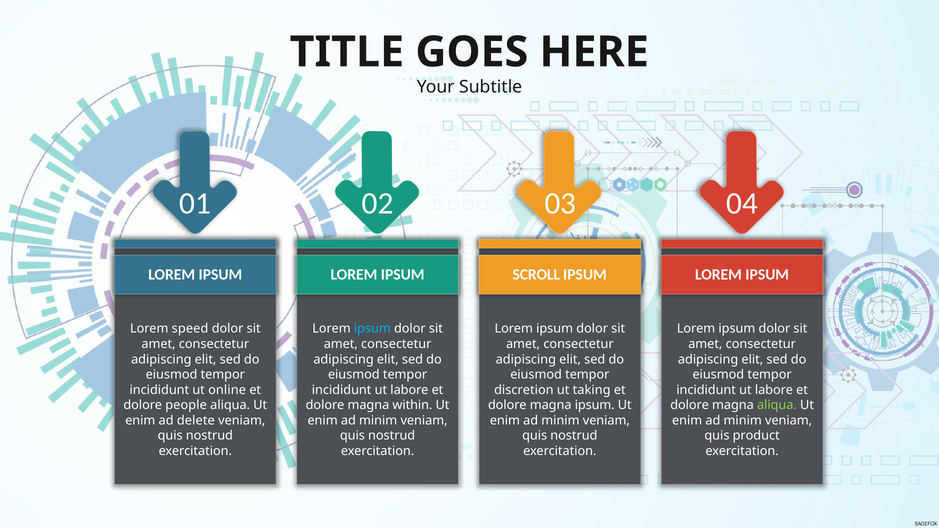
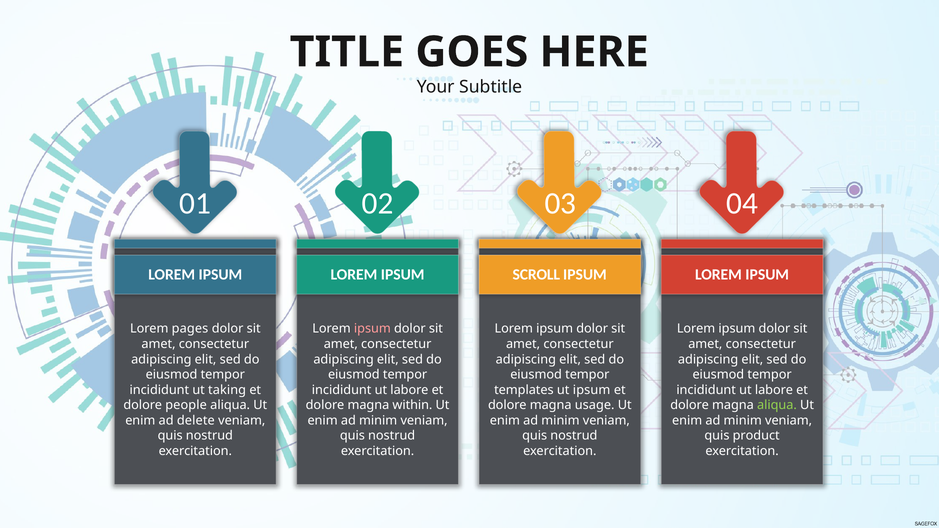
speed: speed -> pages (190, 329)
ipsum colour: light blue -> pink (372, 329)
online: online -> taking (227, 390)
discretion: discretion -> templates (524, 390)
ut taking: taking -> ipsum (592, 390)
magna ipsum: ipsum -> usage (595, 405)
